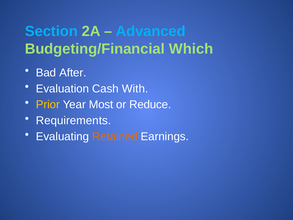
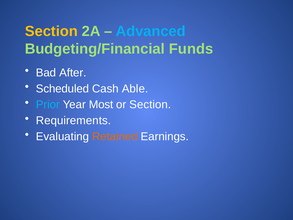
Section colour: light blue -> yellow (51, 31)
Which: Which -> Funds (191, 49)
Evaluation: Evaluation -> Scheduled (62, 89)
With: With -> Able (135, 89)
Prior colour: yellow -> light blue (48, 105)
or Reduce: Reduce -> Section (150, 105)
